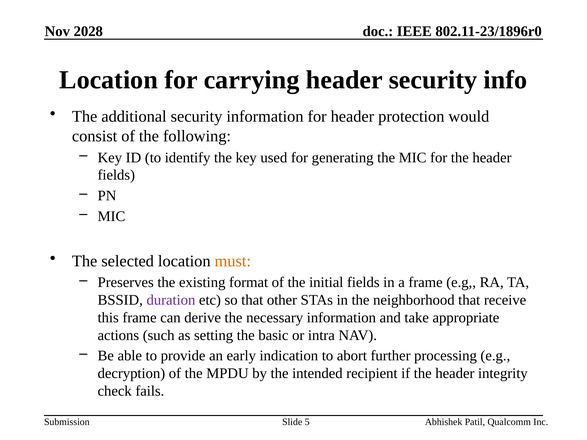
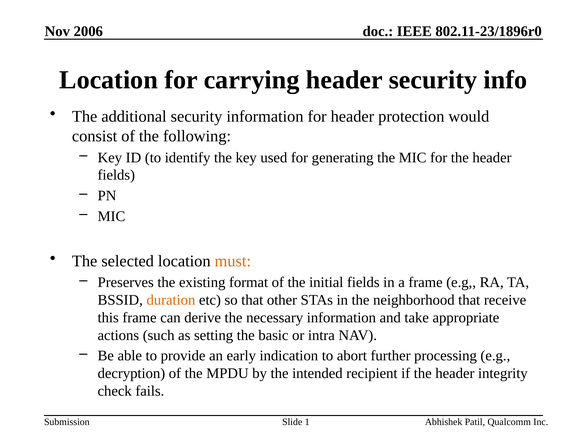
2028: 2028 -> 2006 (88, 31)
duration colour: purple -> orange (171, 300)
5: 5 -> 1 (307, 422)
